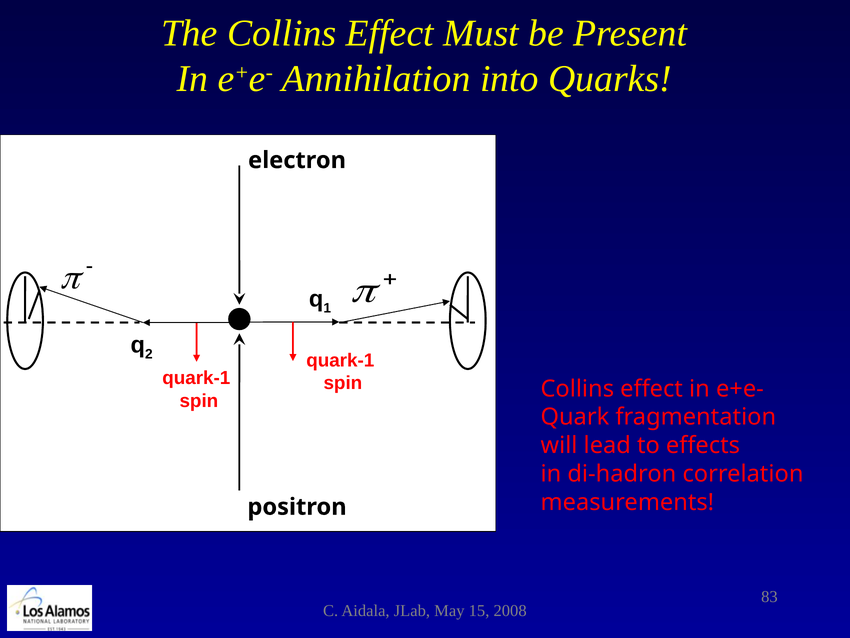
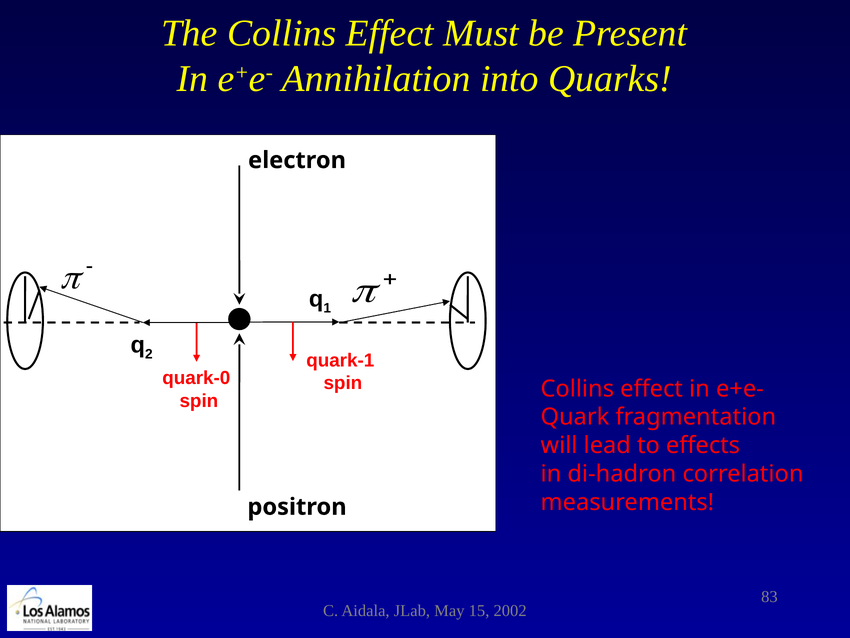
quark-1: quark-1 -> quark-0 (196, 378)
2008: 2008 -> 2002 (510, 610)
